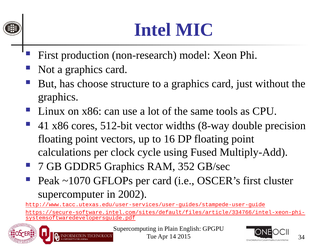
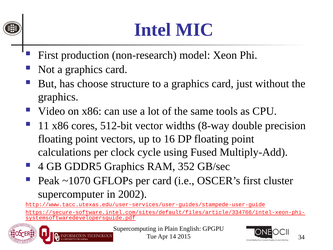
Linux: Linux -> Video (52, 111)
41: 41 -> 11 (44, 125)
7: 7 -> 4 (41, 166)
